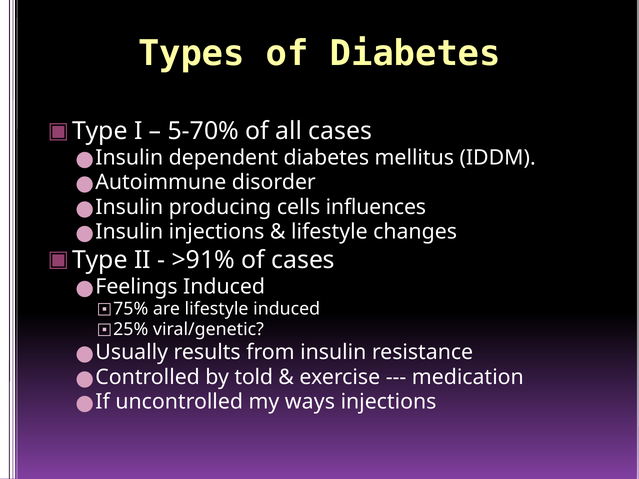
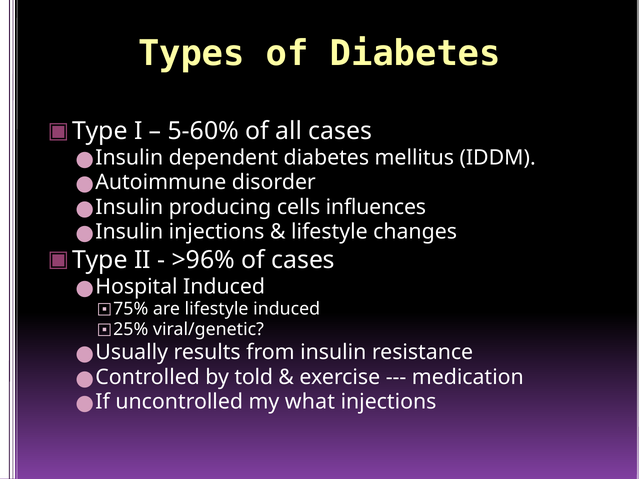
5-70%: 5-70% -> 5-60% (203, 131)
>91%: >91% -> >96% (203, 260)
Feelings: Feelings -> Hospital (136, 287)
ways: ways -> what (310, 402)
